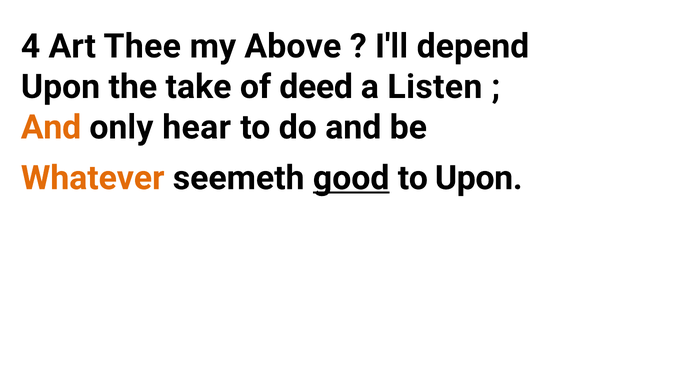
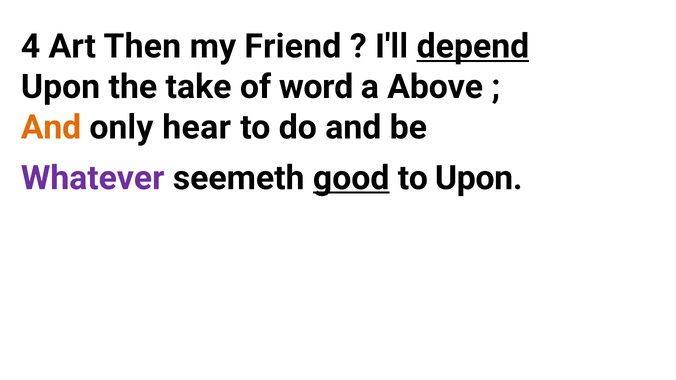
Thee: Thee -> Then (142, 46)
Above: Above -> Friend (293, 46)
depend underline: none -> present (473, 46)
deed: deed -> word (316, 87)
Listen: Listen -> Above (435, 87)
Whatever colour: orange -> purple (93, 178)
